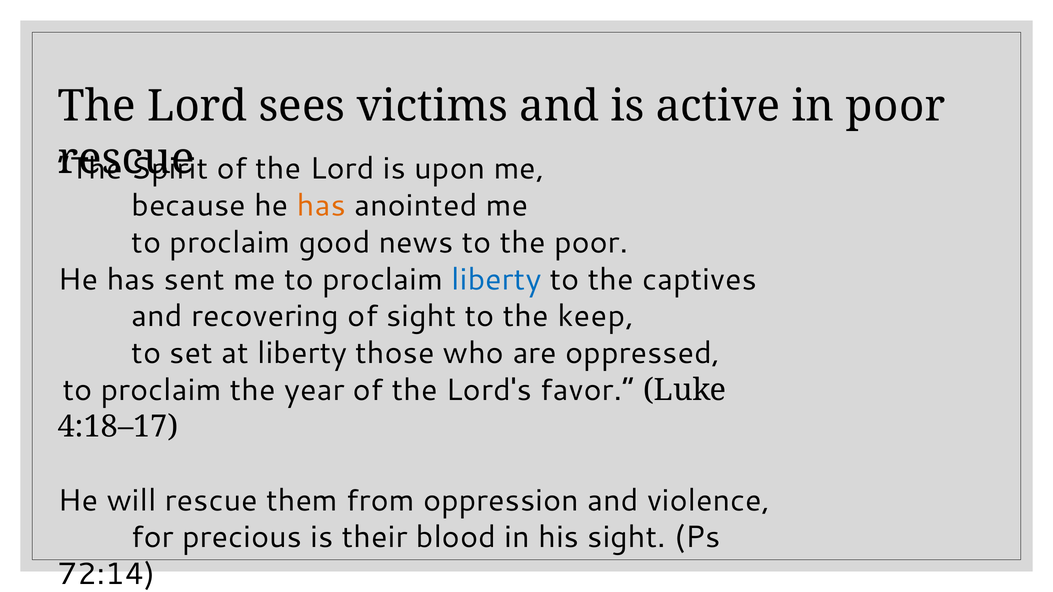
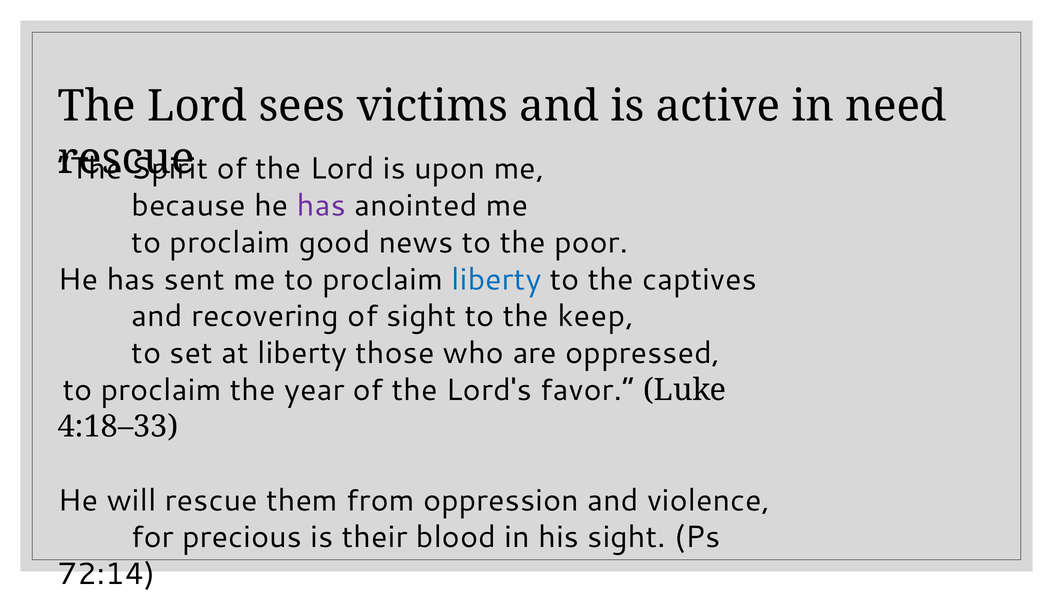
in poor: poor -> need (896, 106)
has colour: orange -> purple (321, 206)
4:18–17: 4:18–17 -> 4:18–33 (118, 427)
